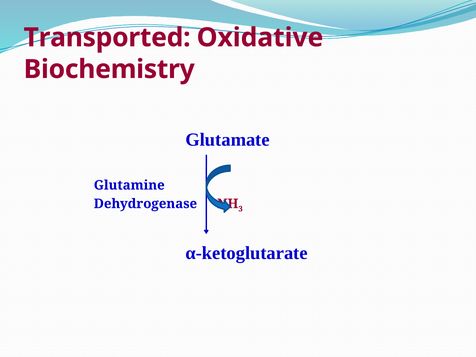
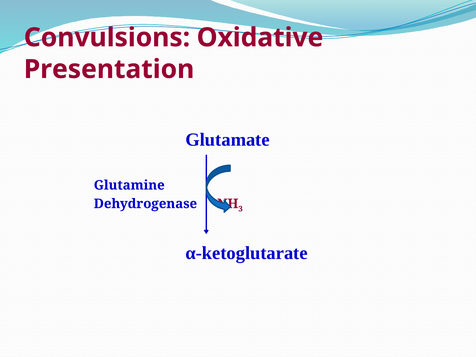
Transported: Transported -> Convulsions (107, 38)
Biochemistry: Biochemistry -> Presentation (109, 69)
